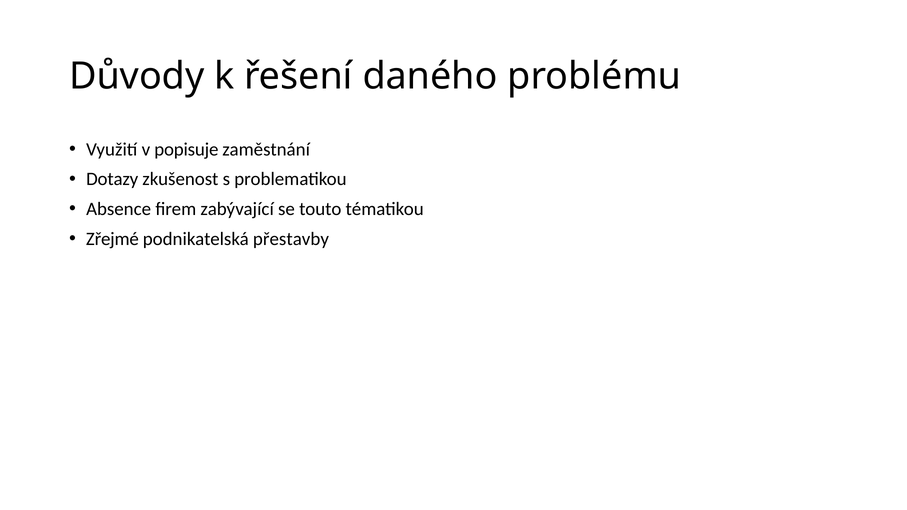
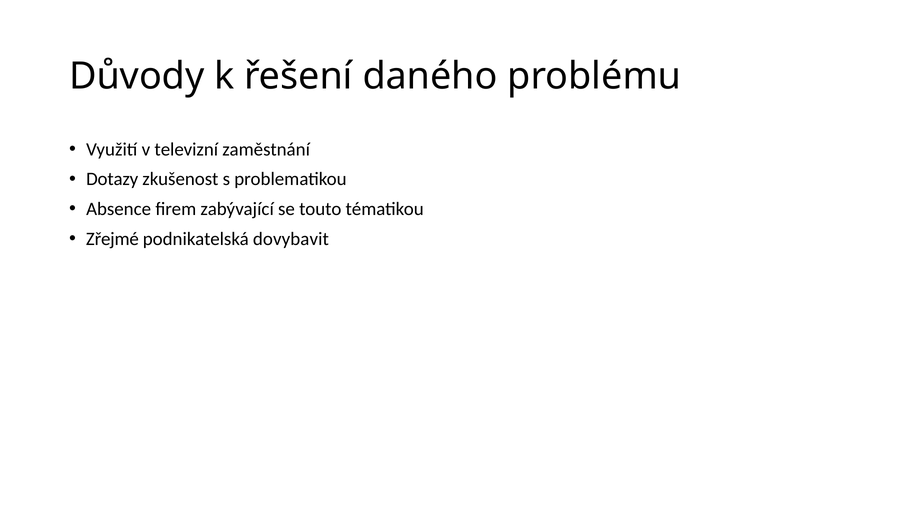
popisuje: popisuje -> televizní (186, 149)
přestavby: přestavby -> dovybavit (291, 239)
